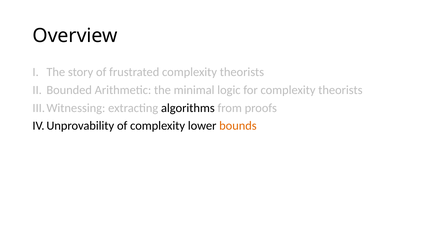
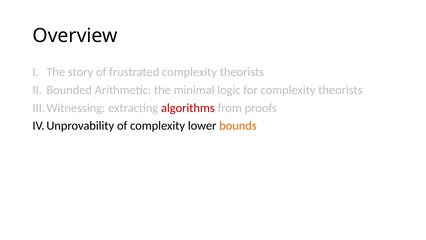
algorithms colour: black -> red (188, 108)
